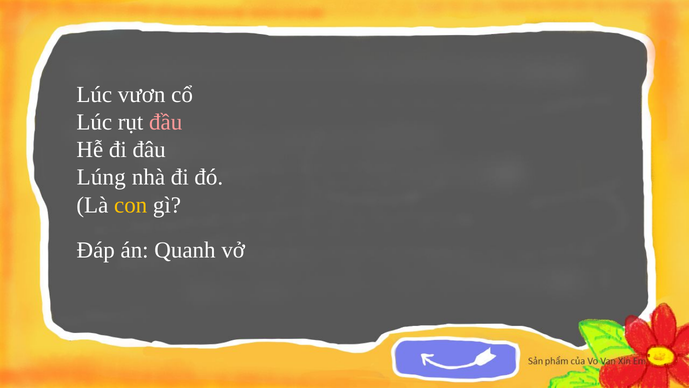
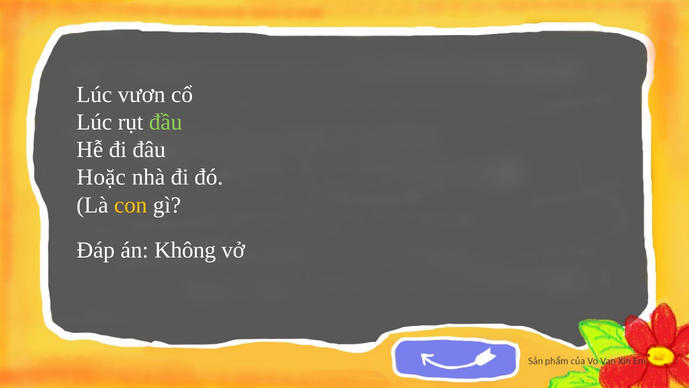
đầu colour: pink -> light green (166, 122)
Lúng: Lúng -> Hoặc (101, 177)
Quanh: Quanh -> Không (185, 250)
